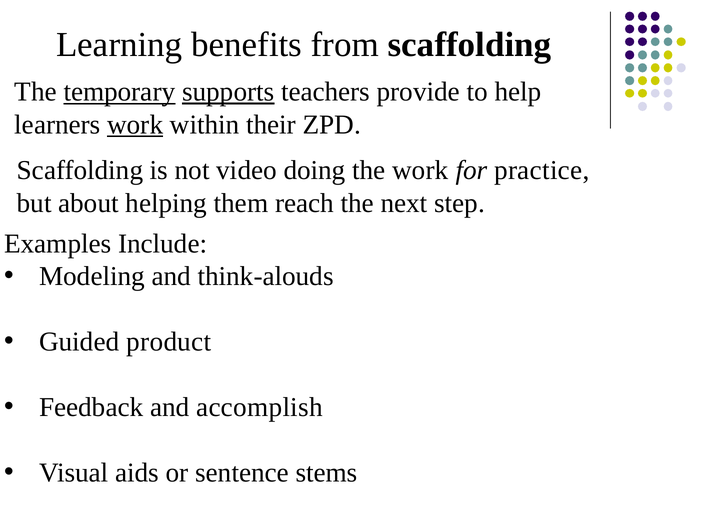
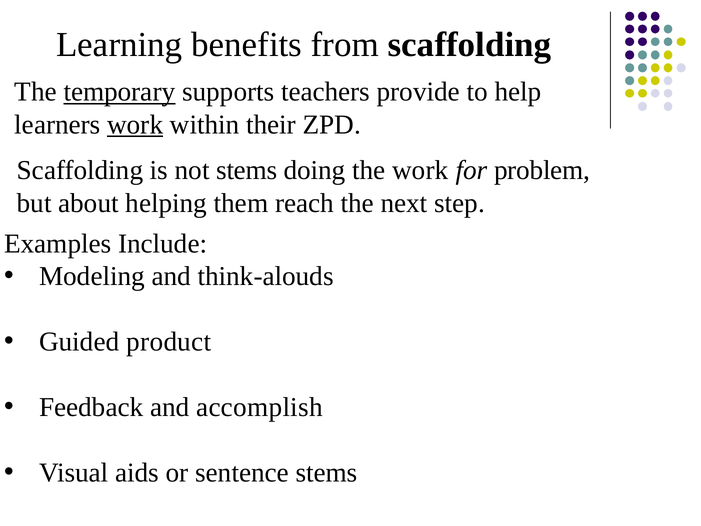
supports underline: present -> none (228, 92)
not video: video -> stems (247, 170)
practice: practice -> problem (542, 170)
